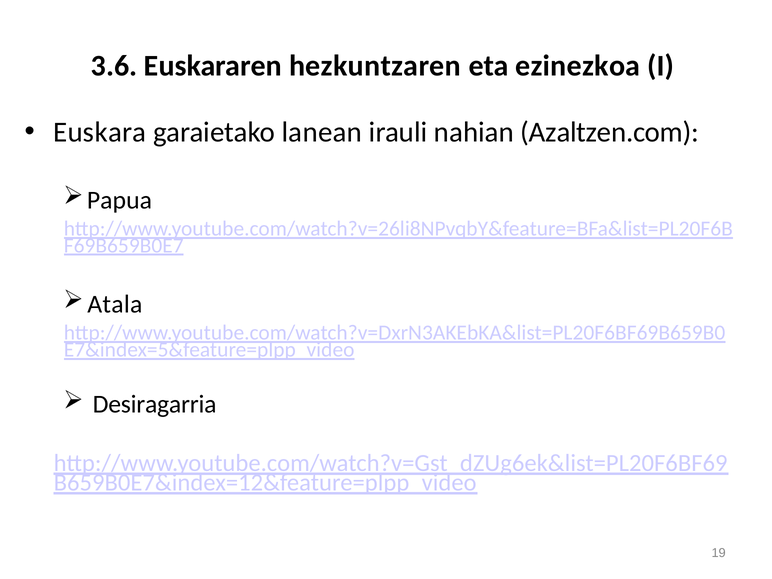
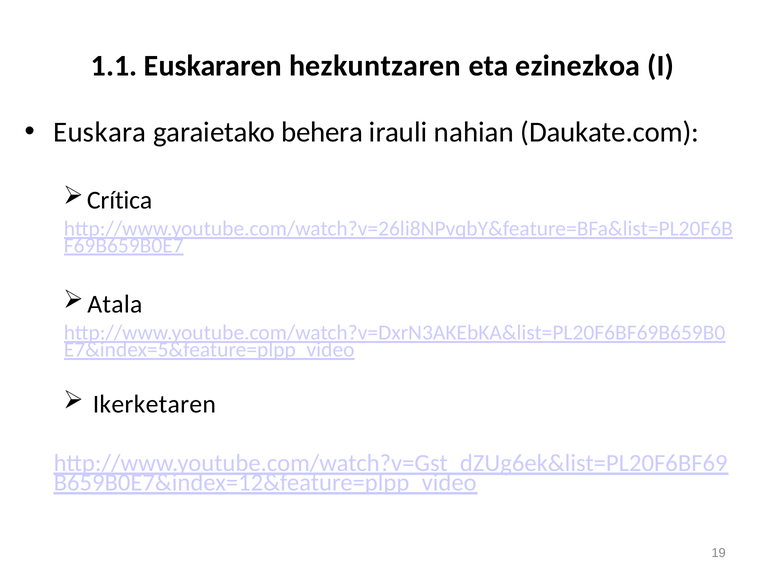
3.6: 3.6 -> 1.1 (114, 66)
lanean: lanean -> behera (322, 132)
Azaltzen.com: Azaltzen.com -> Daukate.com (610, 132)
Papua: Papua -> Crítica (120, 200)
Desiragarria: Desiragarria -> Ikerketaren (154, 404)
